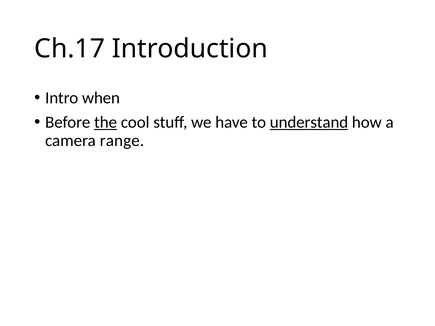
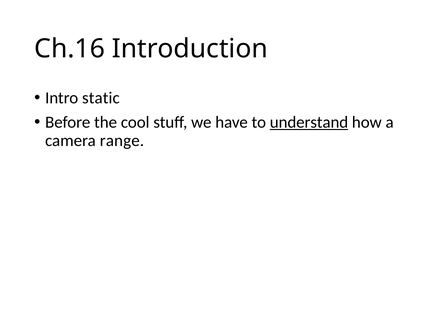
Ch.17: Ch.17 -> Ch.16 (70, 49)
when: when -> static (101, 98)
the underline: present -> none (106, 122)
